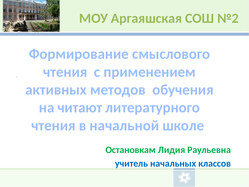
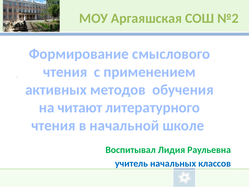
Остановкам: Остановкам -> Воспитывал (131, 150)
